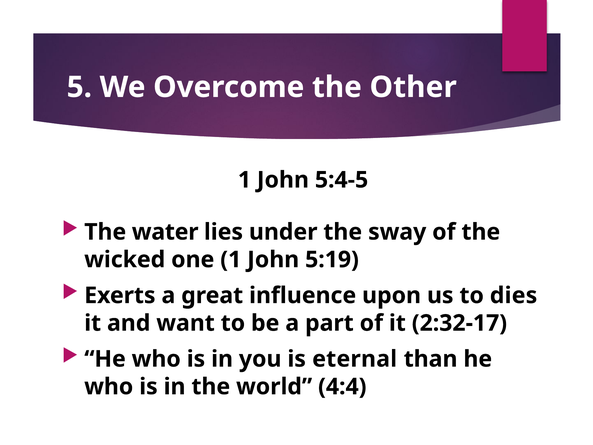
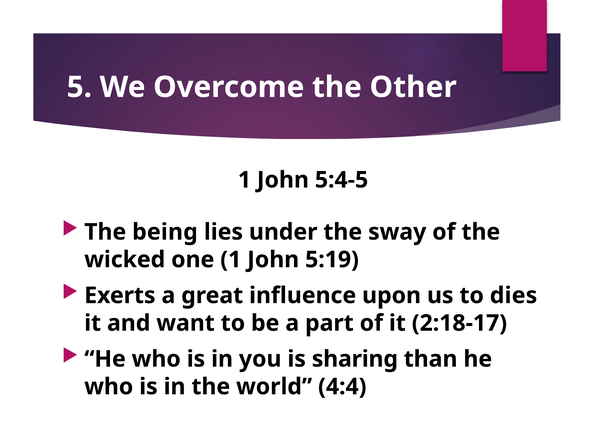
water: water -> being (165, 232)
2:32-17: 2:32-17 -> 2:18-17 (459, 323)
eternal: eternal -> sharing (355, 359)
